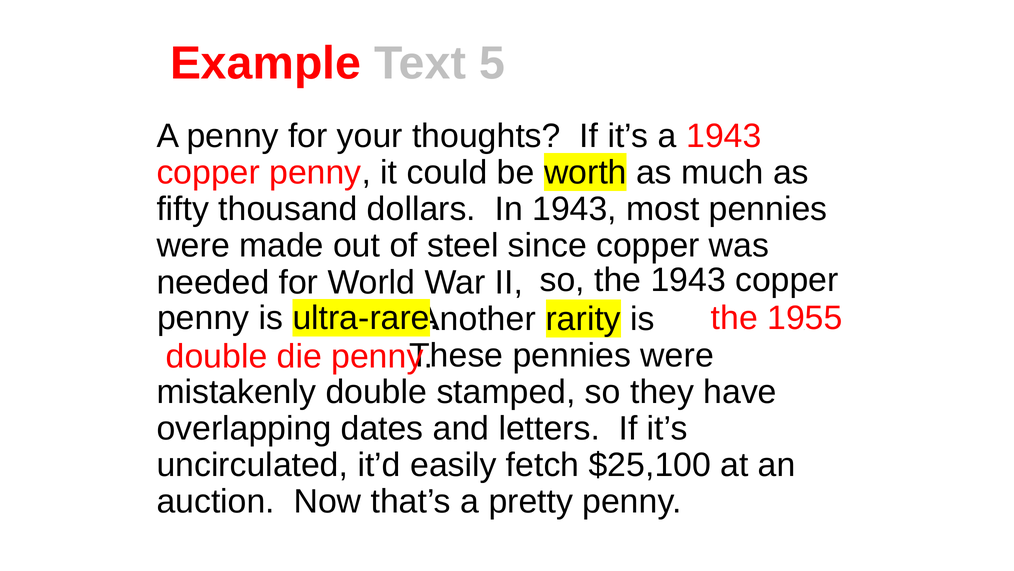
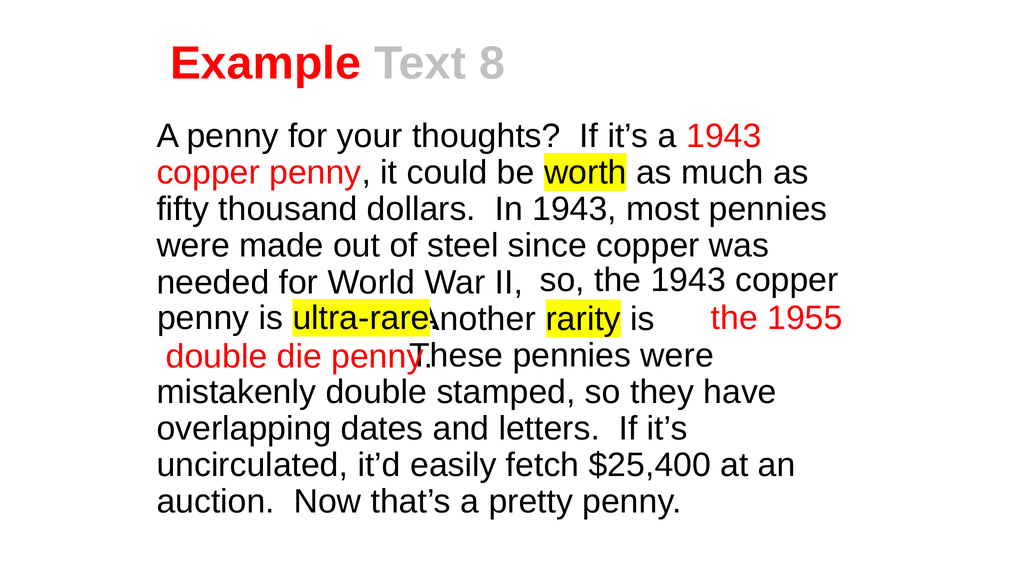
5: 5 -> 8 (492, 63)
$25,100: $25,100 -> $25,400 (650, 465)
